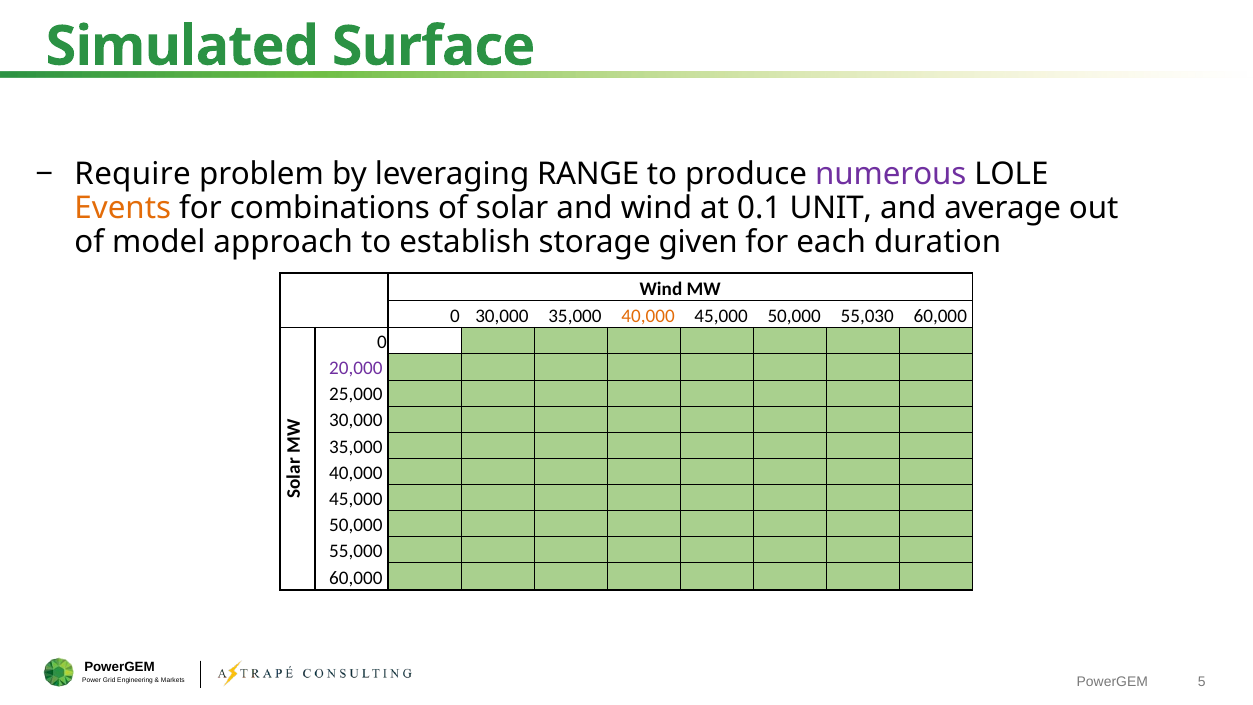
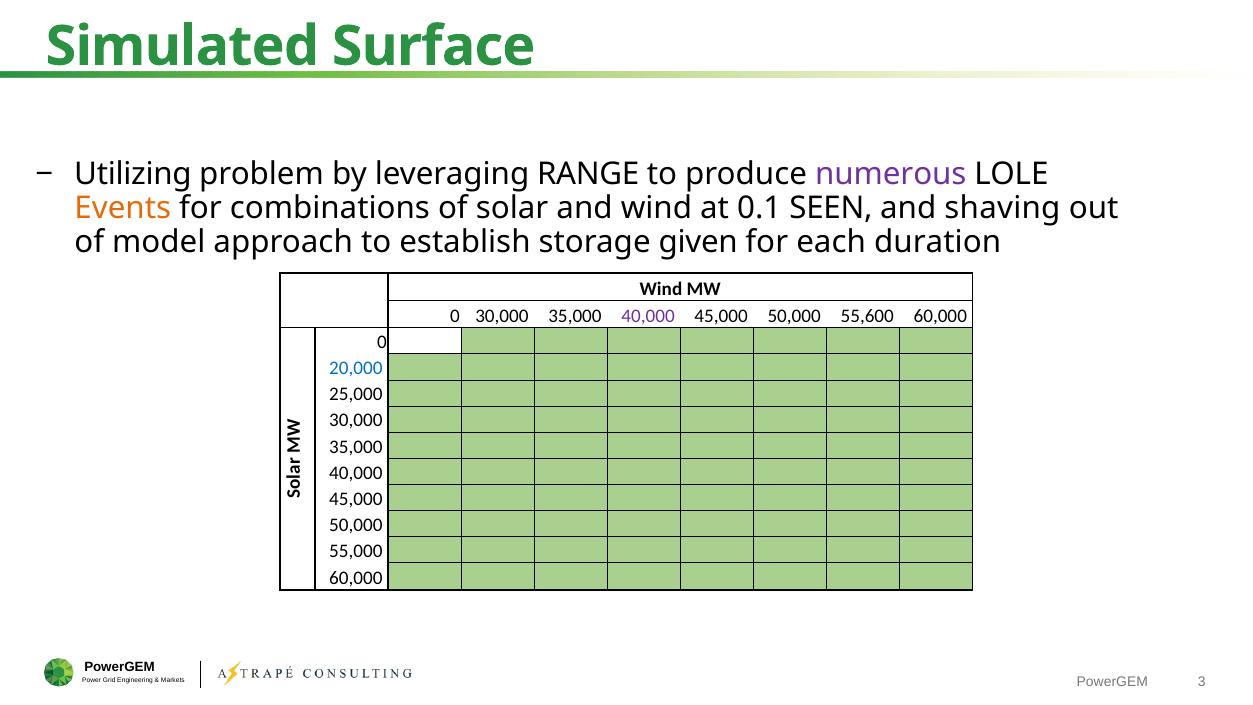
Require: Require -> Utilizing (133, 174)
UNIT: UNIT -> SEEN (831, 208)
average: average -> shaving (1002, 208)
40,000 colour: orange -> purple (648, 316)
55,030: 55,030 -> 55,600 (867, 316)
20,000 colour: purple -> blue (356, 368)
5: 5 -> 3 (1202, 682)
